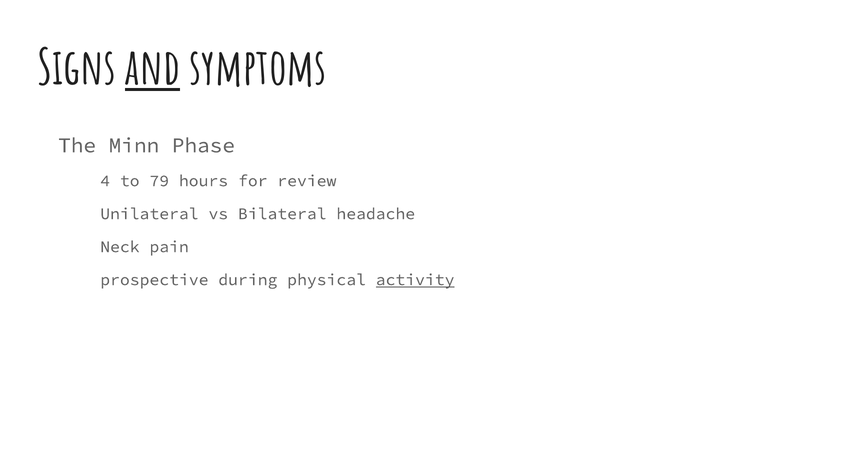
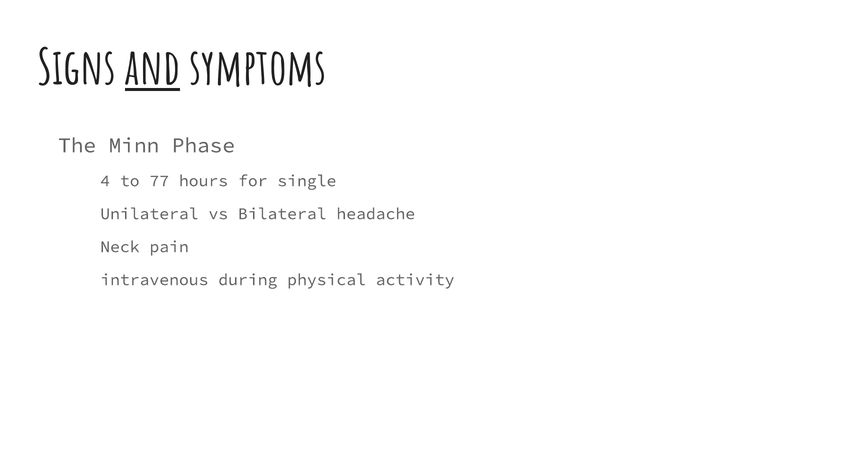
79: 79 -> 77 (159, 181)
review: review -> single (307, 181)
prospective: prospective -> intravenous (154, 280)
activity underline: present -> none (415, 280)
